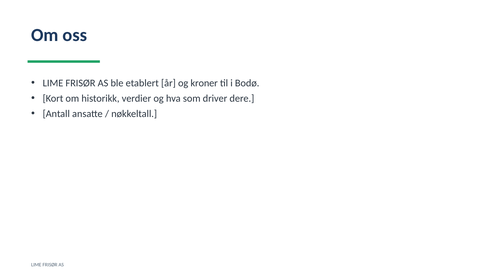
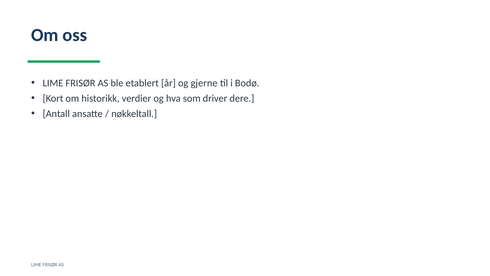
kroner: kroner -> gjerne (204, 83)
